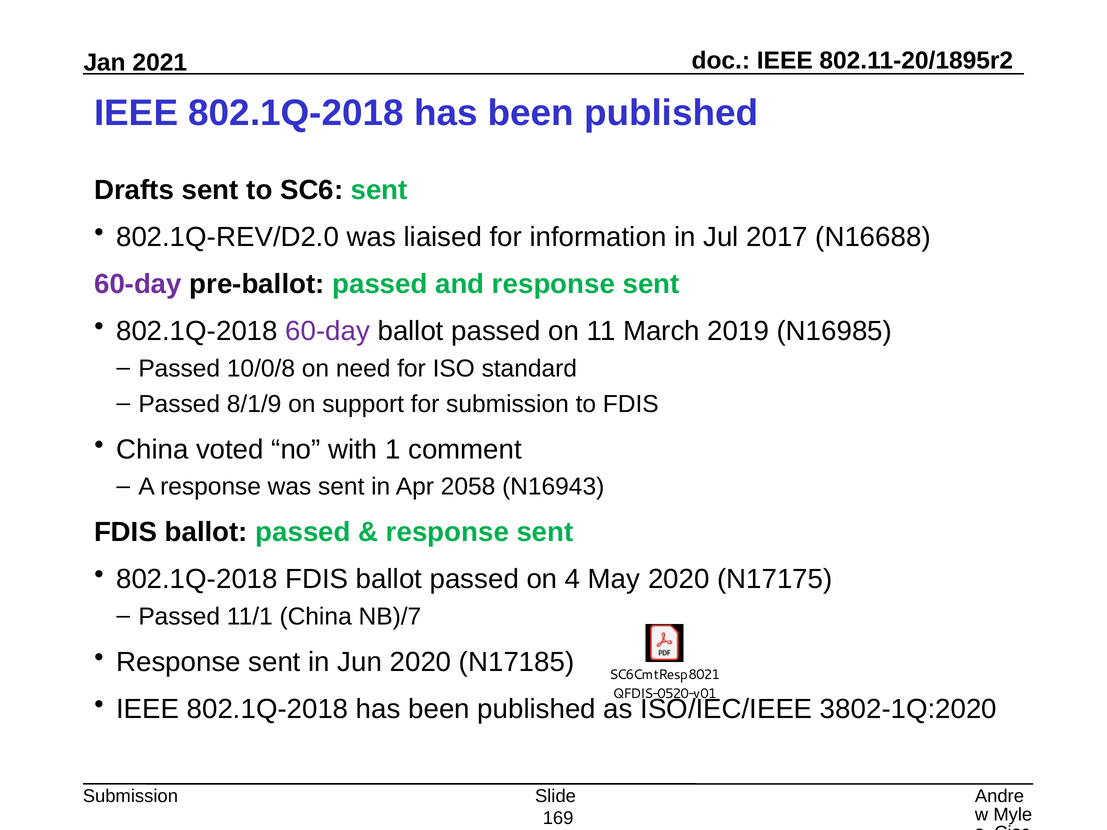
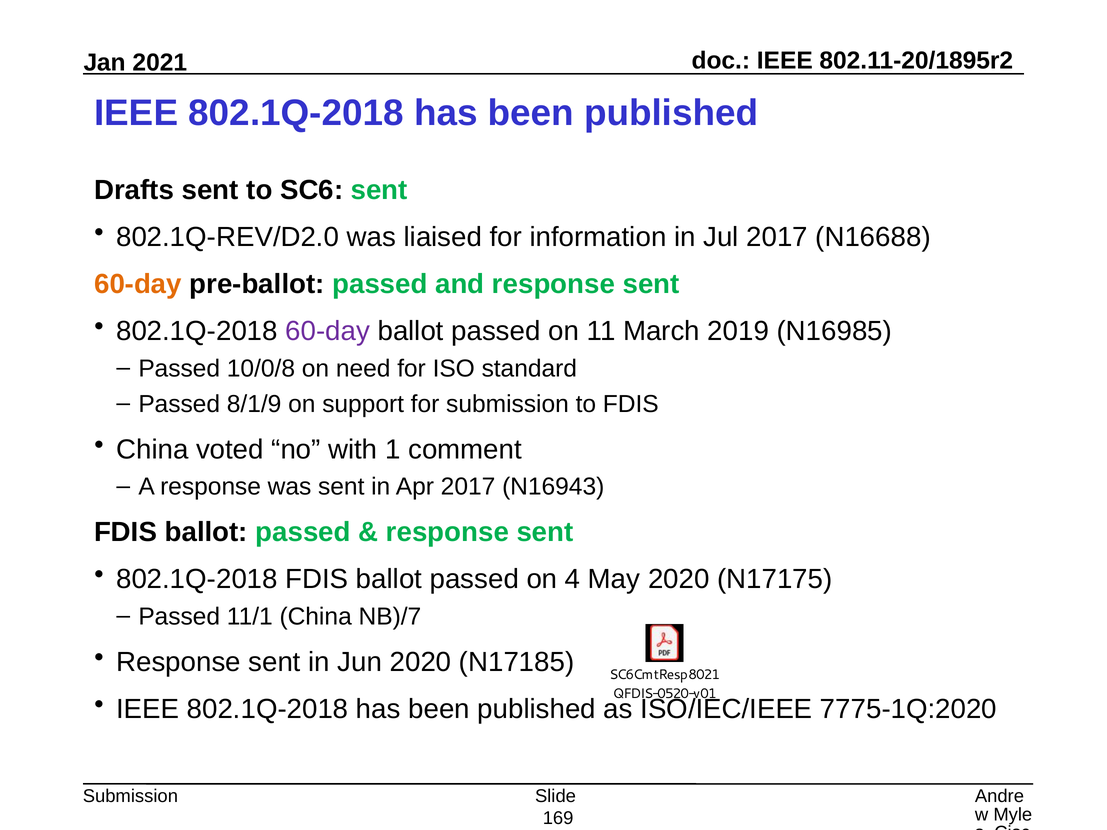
60-day colour: purple -> orange (138, 284)
Apr 2058: 2058 -> 2017 (468, 487)
3802-1Q:2020: 3802-1Q:2020 -> 7775-1Q:2020 (908, 709)
